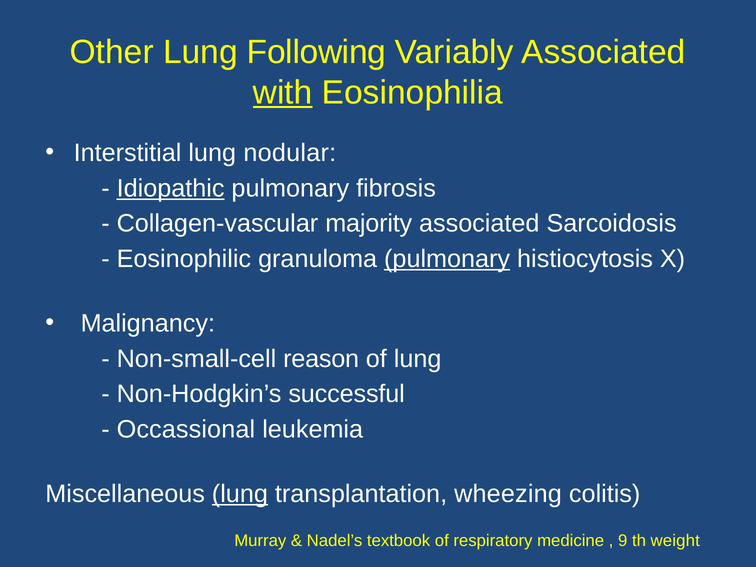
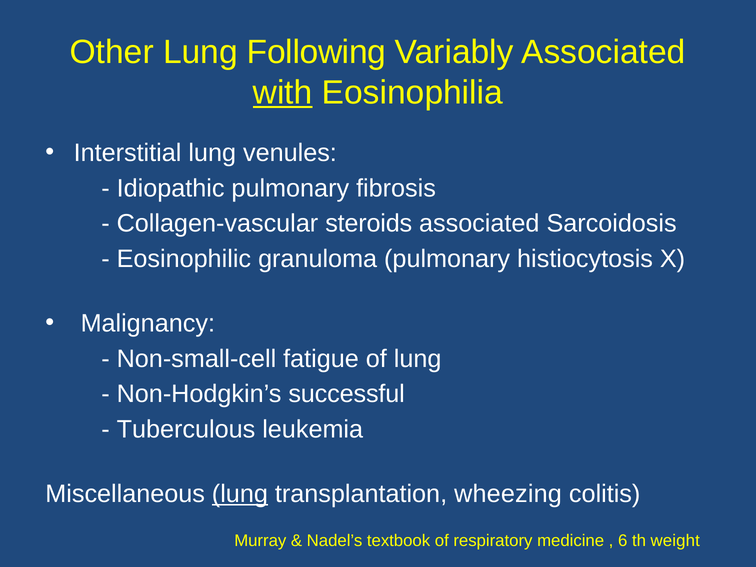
nodular: nodular -> venules (290, 153)
Idiopathic underline: present -> none (171, 188)
majority: majority -> steroids (369, 224)
pulmonary underline: present -> none (447, 259)
reason: reason -> fatigue (321, 359)
Occassional: Occassional -> Tuberculous (186, 429)
9: 9 -> 6 (623, 541)
